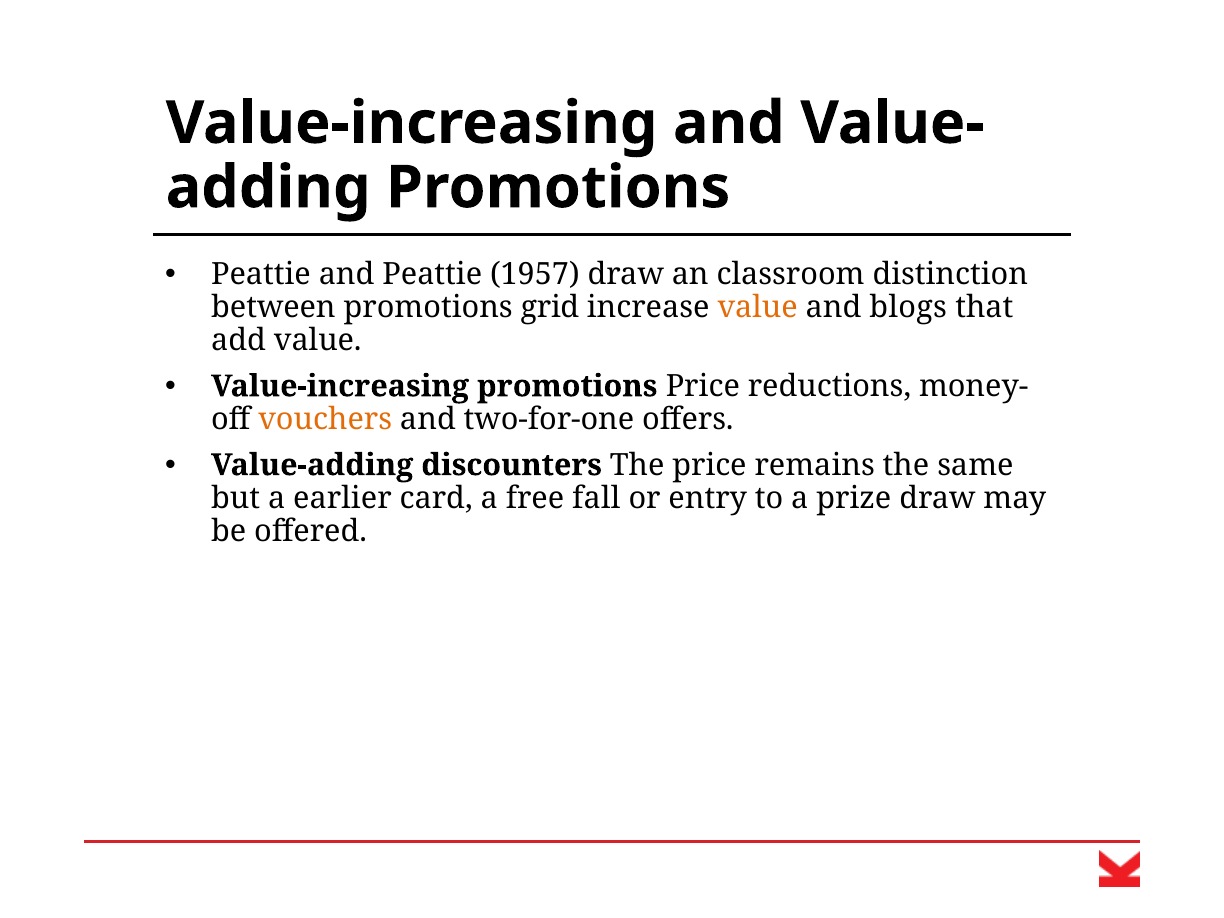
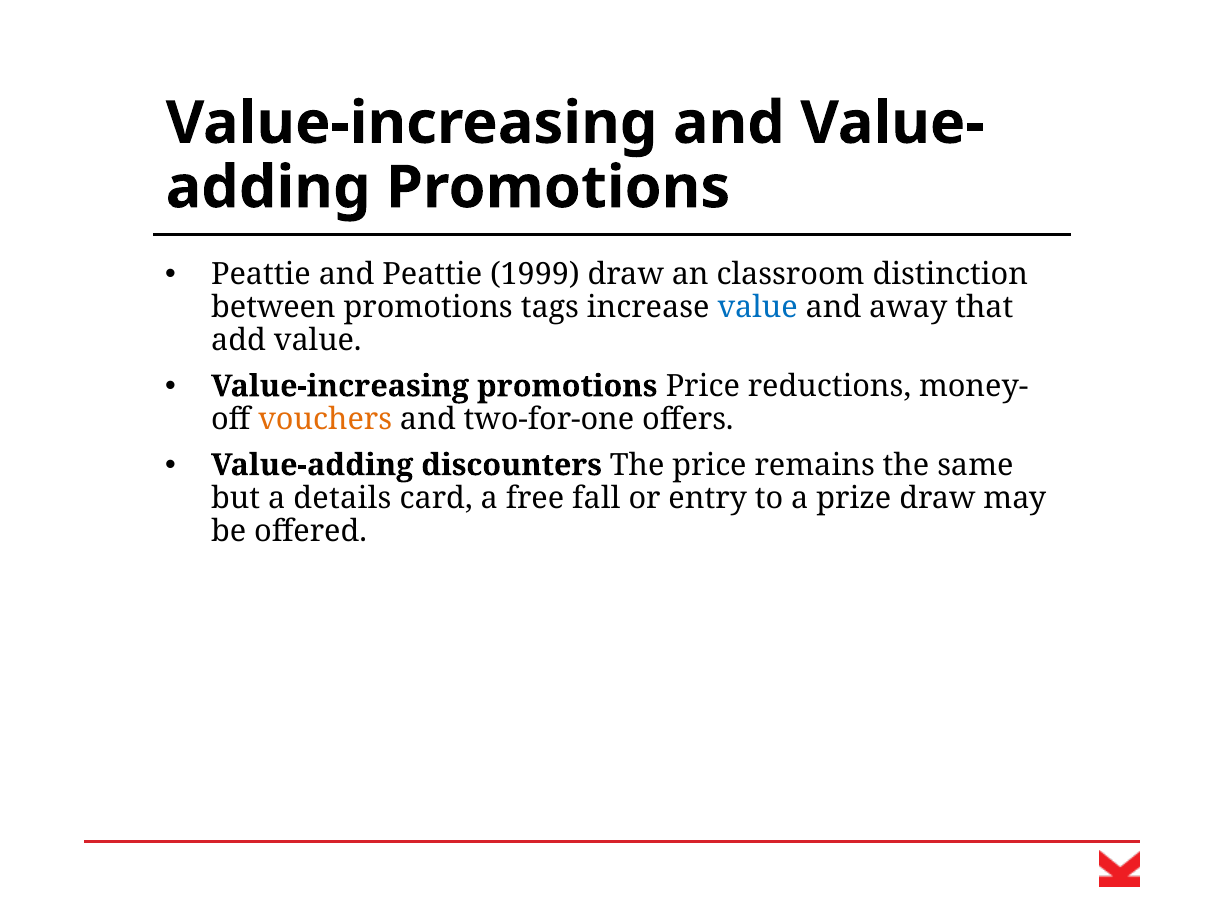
1957: 1957 -> 1999 (535, 274)
grid: grid -> tags (550, 307)
value colour: orange -> blue (758, 307)
blogs: blogs -> away (908, 307)
earlier: earlier -> details (342, 498)
